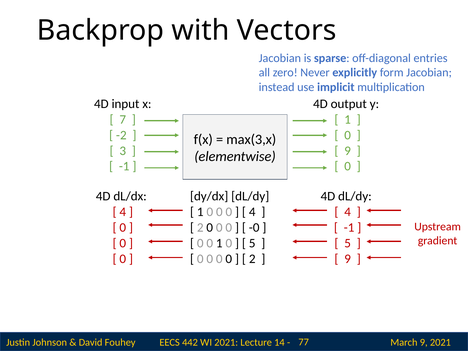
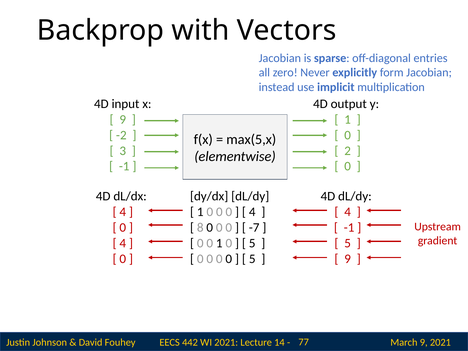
7: 7 -> 9 (123, 120)
max(3,x: max(3,x -> max(5,x (251, 139)
9: 9 -> 2 (348, 151)
2: 2 -> 8 (200, 228)
-0: -0 -> -7 (254, 228)
0: 0 -> 4 (123, 243)
2: 2 -> 5 (252, 259)
